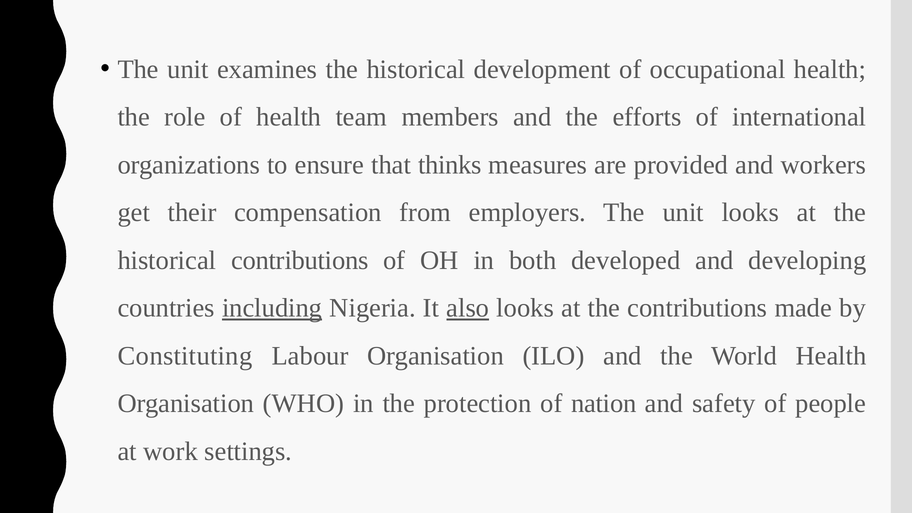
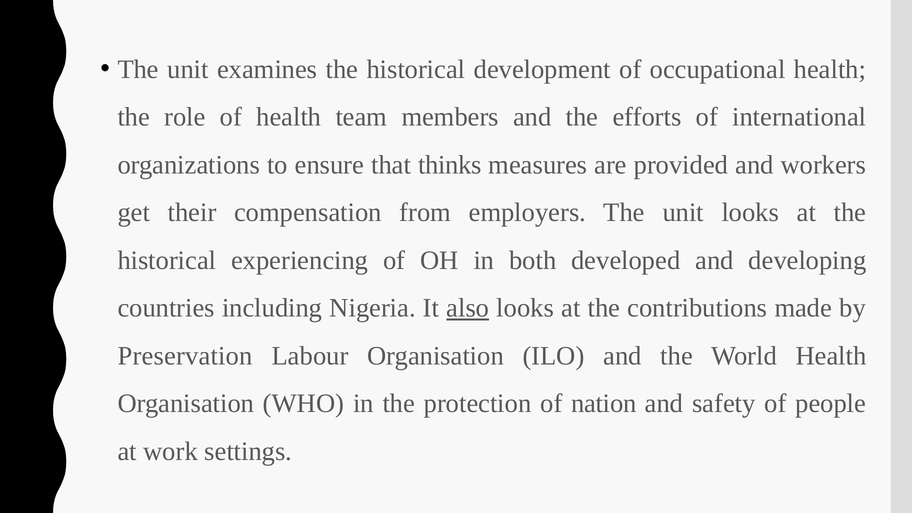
historical contributions: contributions -> experiencing (300, 260)
including underline: present -> none (272, 308)
Constituting: Constituting -> Preservation (185, 356)
